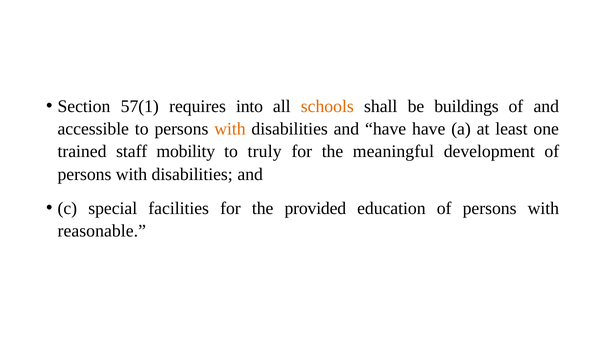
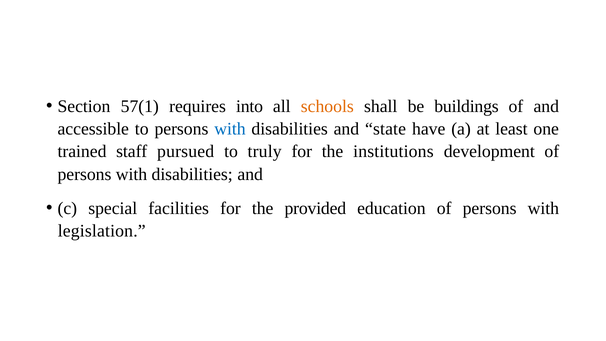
with colour: orange -> blue (230, 129)
and have: have -> state (386, 129)
mobility: mobility -> pursued (186, 152)
meaningful: meaningful -> institutions (393, 152)
reasonable: reasonable -> legislation (102, 231)
